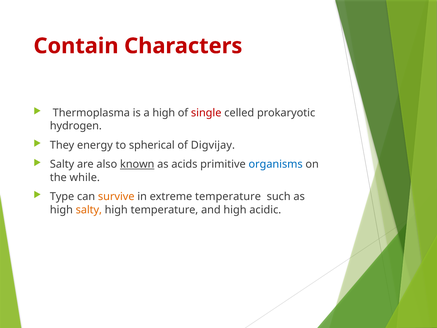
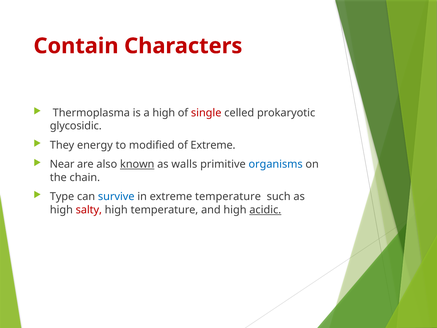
hydrogen: hydrogen -> glycosidic (76, 126)
spherical: spherical -> modified (152, 145)
of Digvijay: Digvijay -> Extreme (213, 145)
Salty: Salty -> Near (62, 164)
acids: acids -> walls (184, 164)
while: while -> chain (85, 177)
survive colour: orange -> blue (116, 197)
salty colour: orange -> red (89, 210)
acidic underline: none -> present (265, 210)
